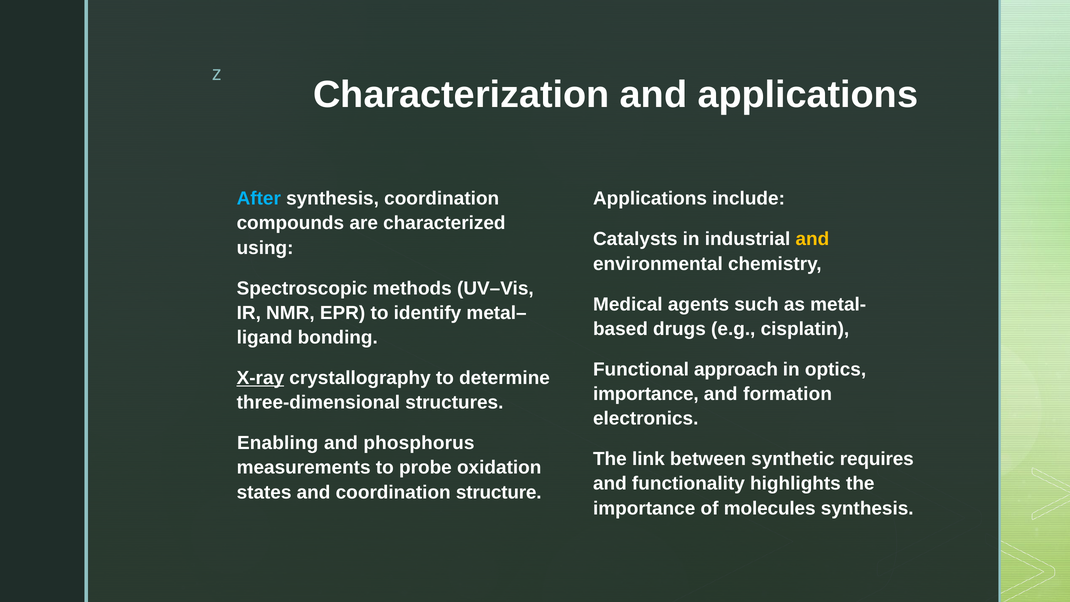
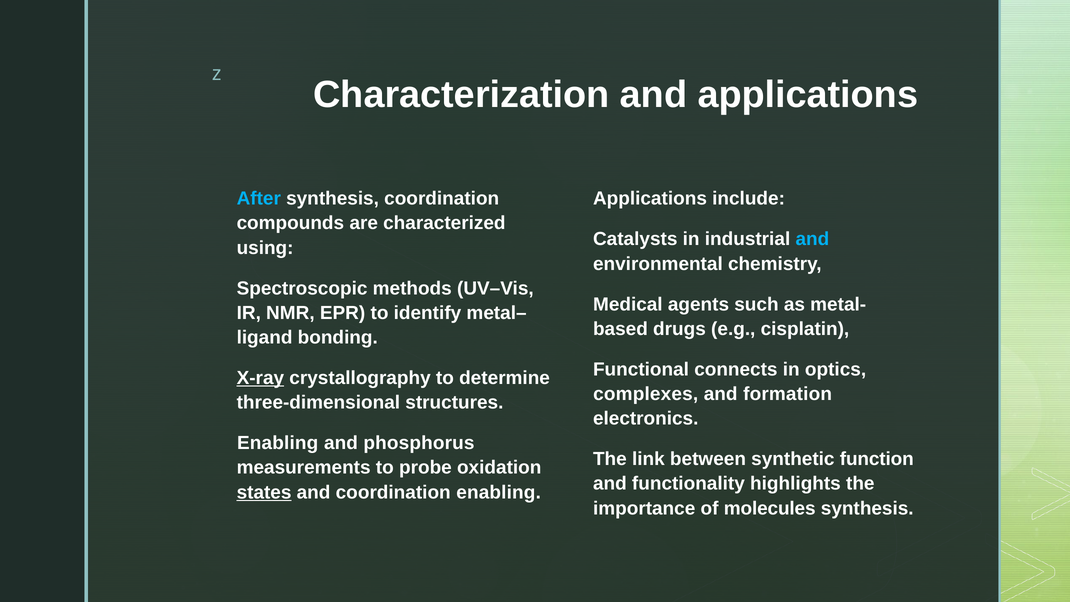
and colour: yellow -> light blue (812, 239)
approach: approach -> connects (736, 369)
importance: importance -> complexes (646, 394)
requires: requires -> function (877, 459)
states underline: none -> present (264, 492)
coordination structure: structure -> enabling (499, 492)
